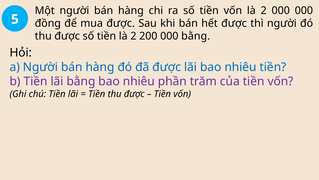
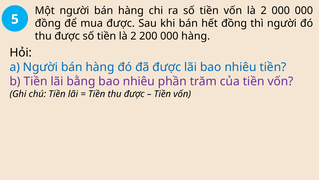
hết được: được -> đồng (234, 23)
000 bằng: bằng -> hàng (196, 36)
